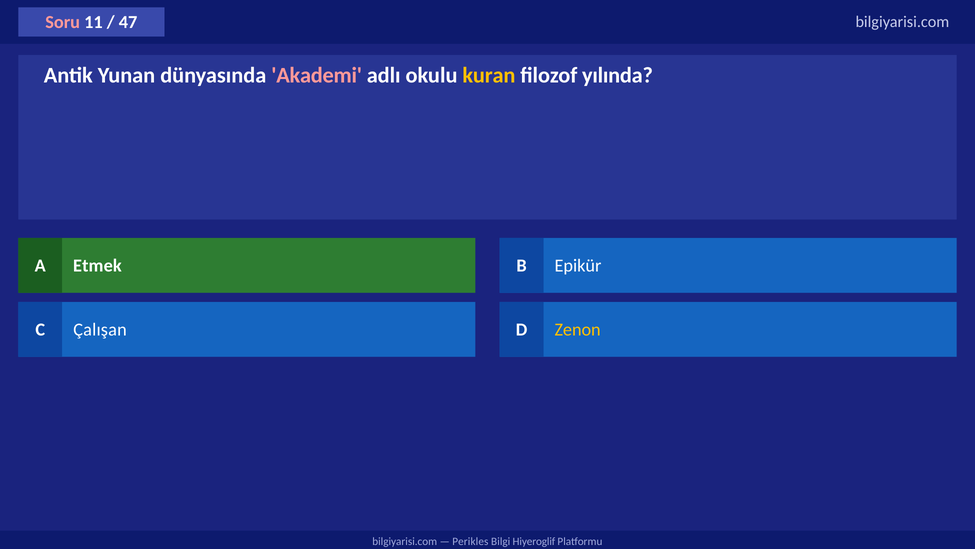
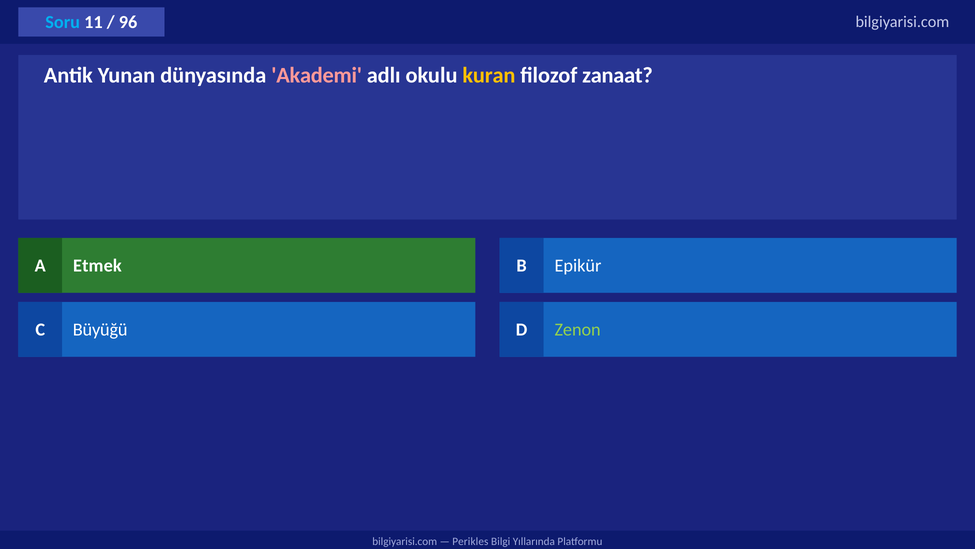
Soru colour: pink -> light blue (63, 22)
47: 47 -> 96 (128, 22)
yılında: yılında -> zanaat (617, 75)
Çalışan: Çalışan -> Büyüğü (100, 329)
Zenon colour: yellow -> light green (578, 329)
Hiyeroglif: Hiyeroglif -> Yıllarında (534, 541)
